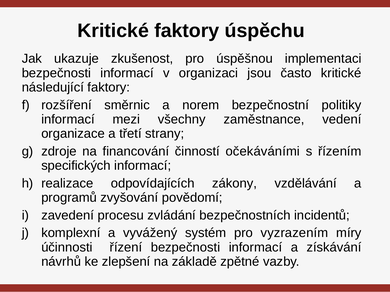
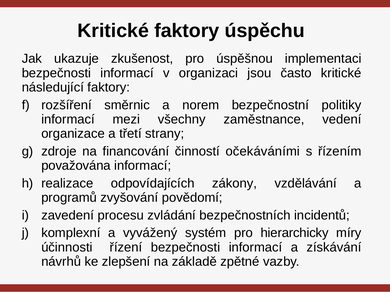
specifických: specifických -> považována (76, 166)
vyzrazením: vyzrazením -> hierarchicky (295, 233)
